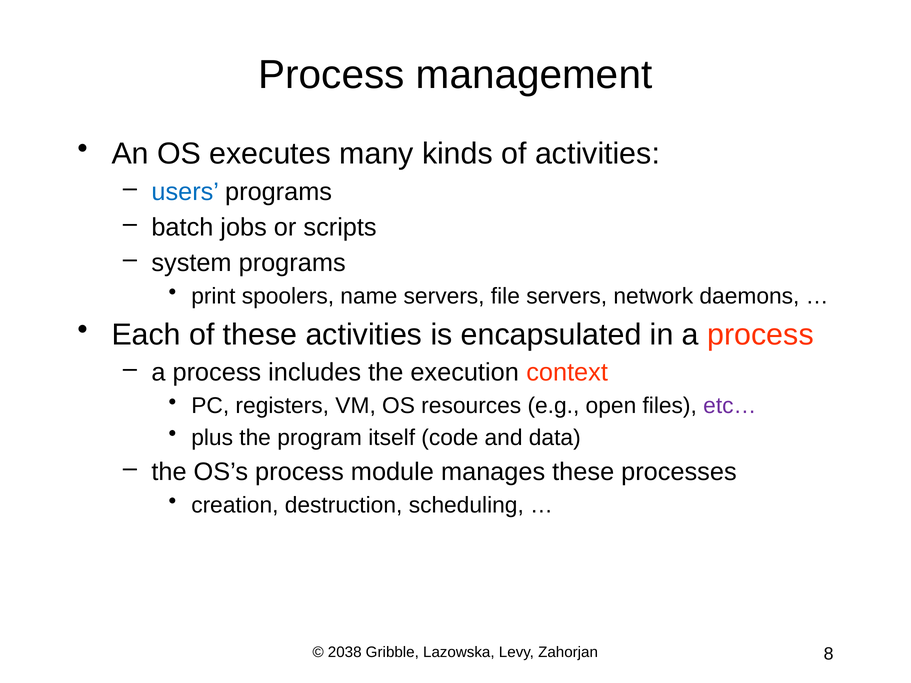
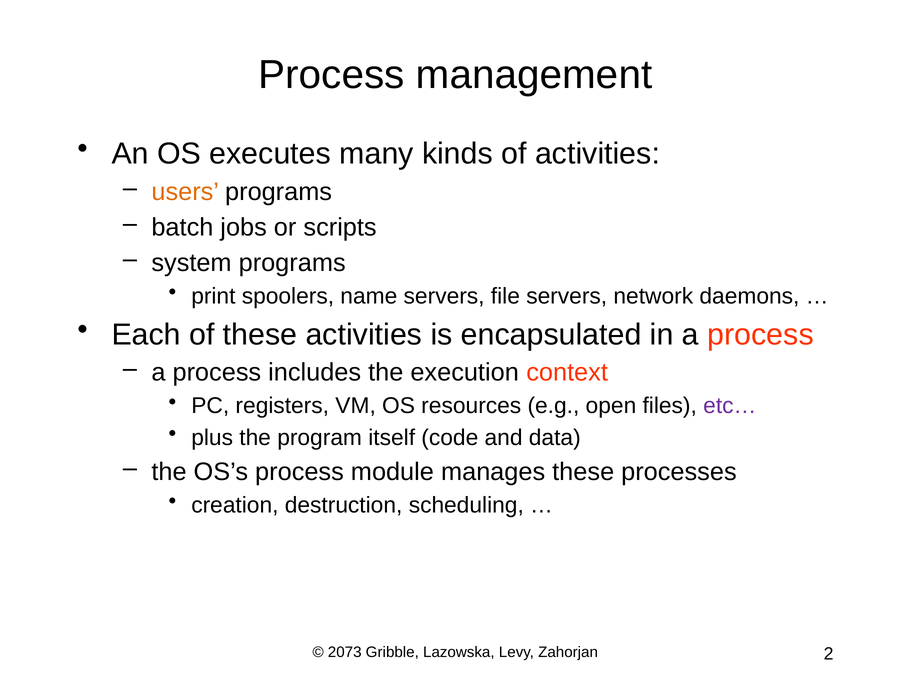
users colour: blue -> orange (185, 192)
2038: 2038 -> 2073 (345, 652)
8: 8 -> 2 (829, 654)
